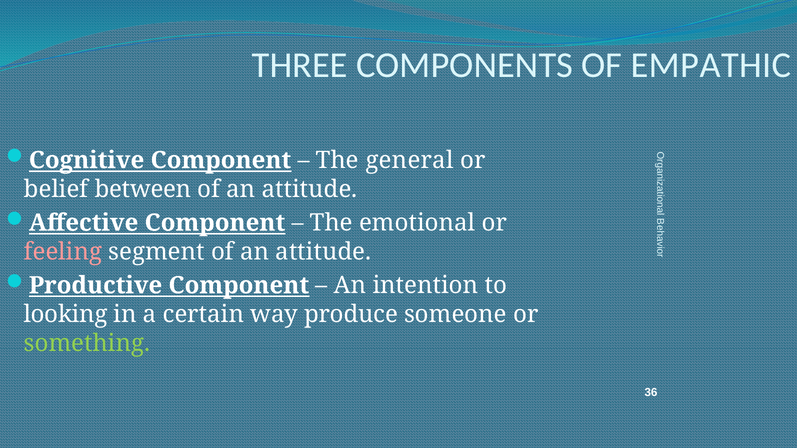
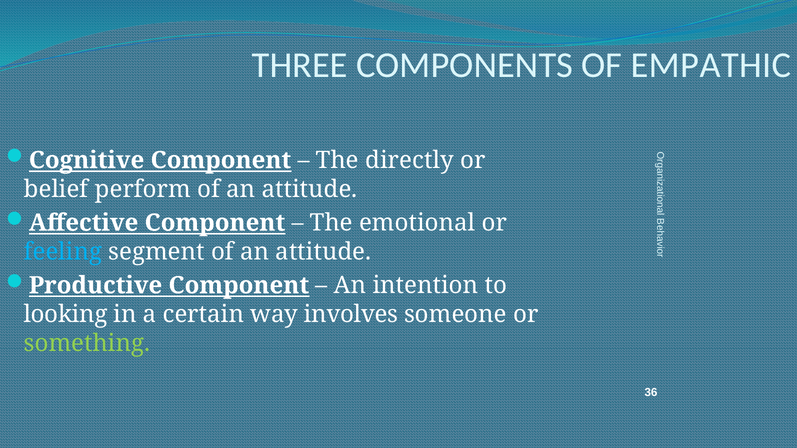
general: general -> directly (410, 160)
between: between -> perform (143, 189)
feeling colour: pink -> light blue (63, 252)
produce: produce -> involves (351, 314)
